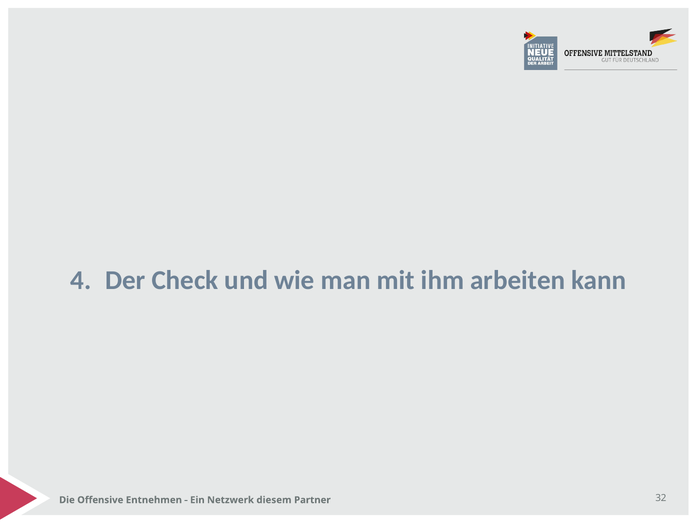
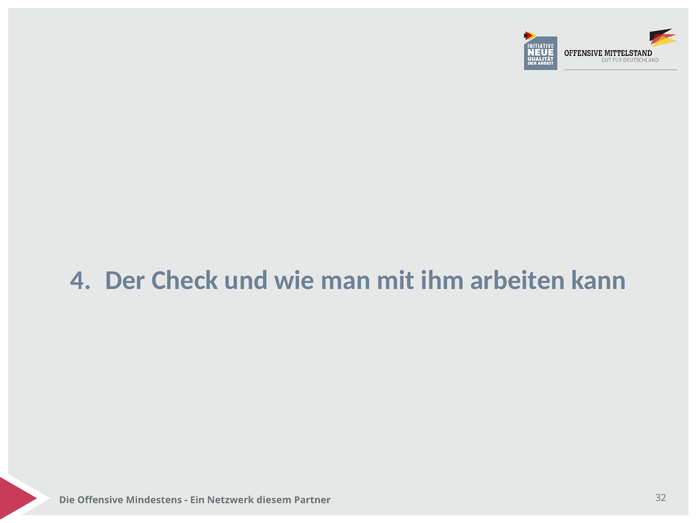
Entnehmen: Entnehmen -> Mindestens (154, 500)
